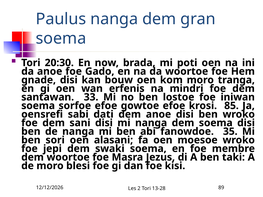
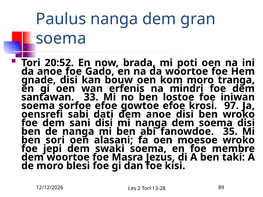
20:30: 20:30 -> 20:52 (59, 63)
85: 85 -> 97 (231, 106)
